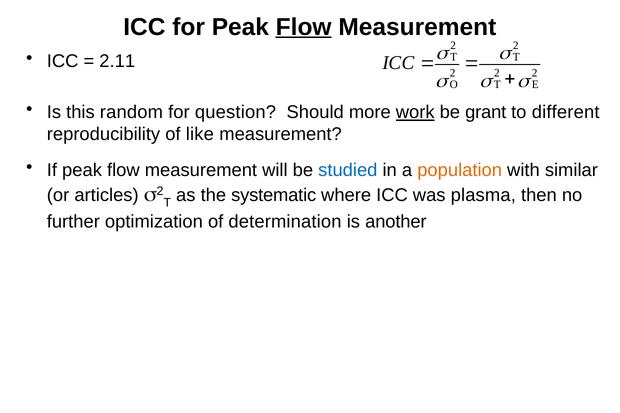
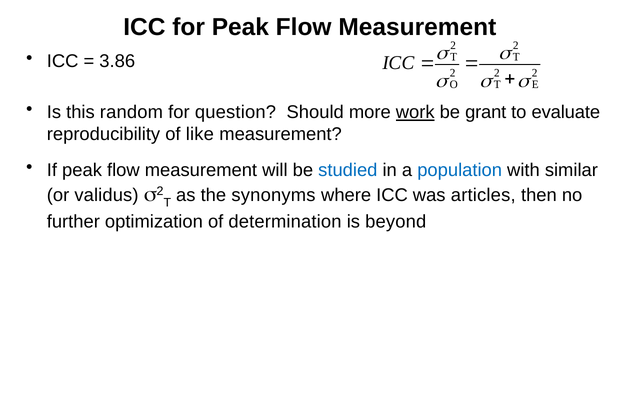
Flow underline: present -> none (304, 27)
2.11: 2.11 -> 3.86 (117, 61)
different: different -> evaluate (566, 112)
population colour: orange -> blue (460, 170)
articles: articles -> validus (106, 196)
systematic: systematic -> synonyms (273, 196)
plasma: plasma -> articles (483, 196)
another: another -> beyond (396, 222)
